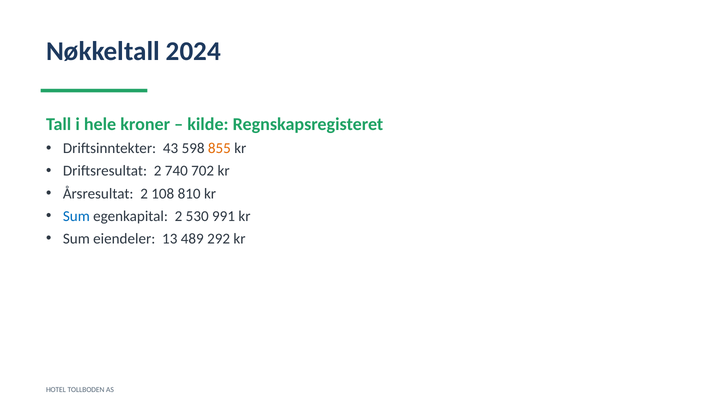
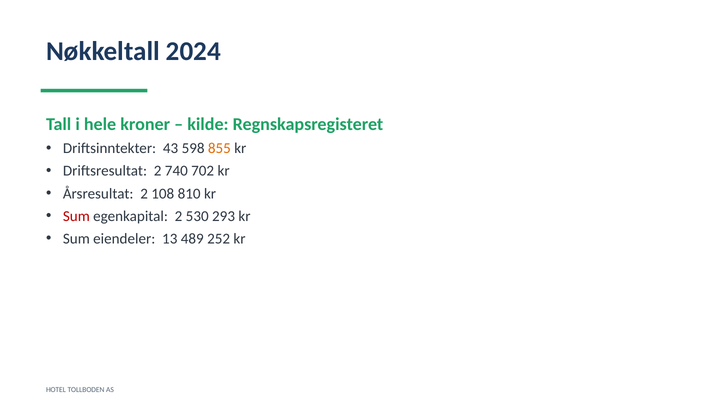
Sum colour: blue -> red (76, 216)
991: 991 -> 293 (224, 216)
292: 292 -> 252 (219, 239)
